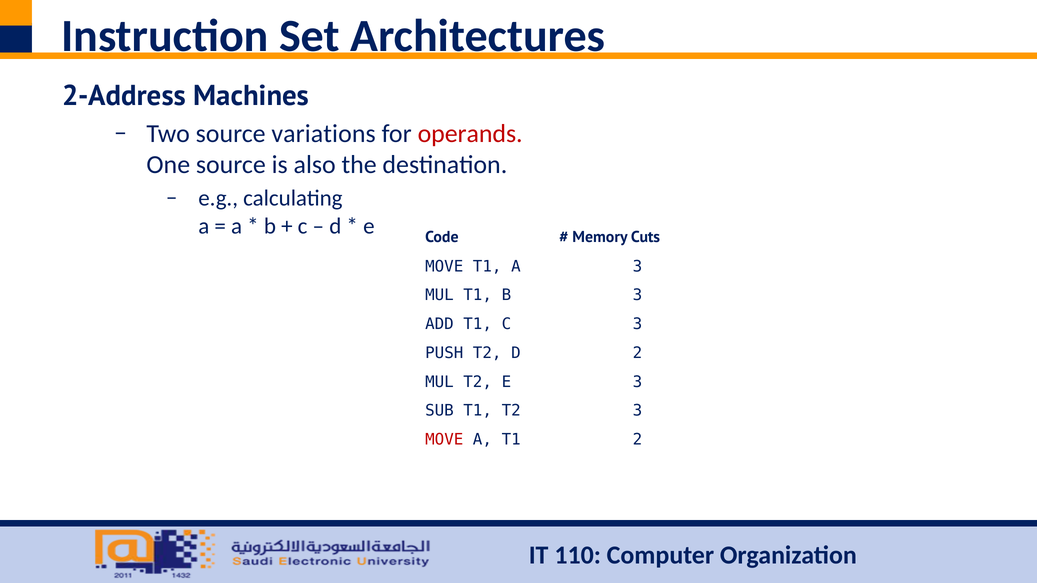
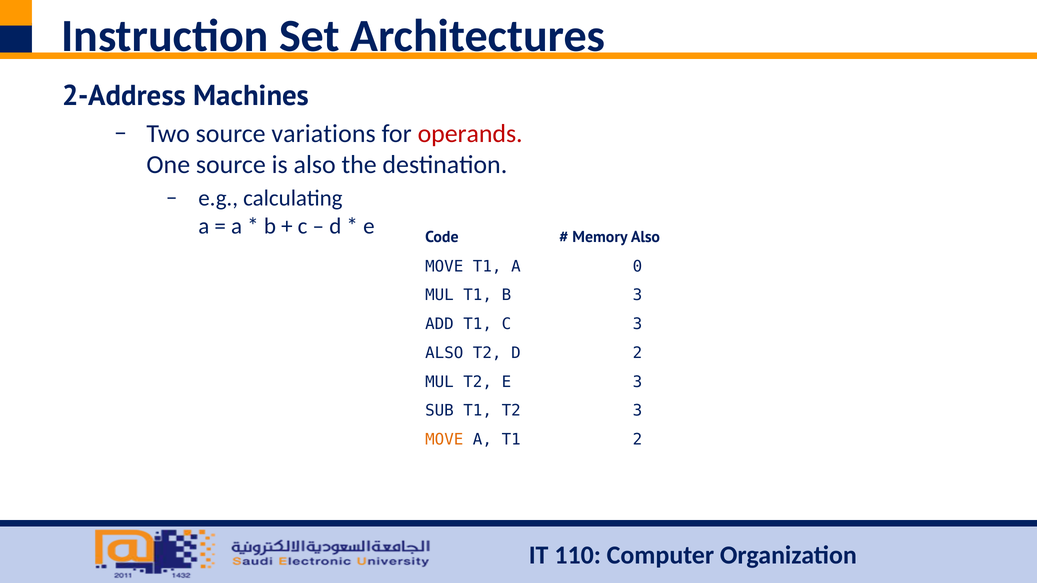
Memory Cuts: Cuts -> Also (645, 237)
A 3: 3 -> 0 (637, 266)
PUSH: PUSH -> ALSO (444, 353)
MOVE colour: red -> orange (444, 440)
